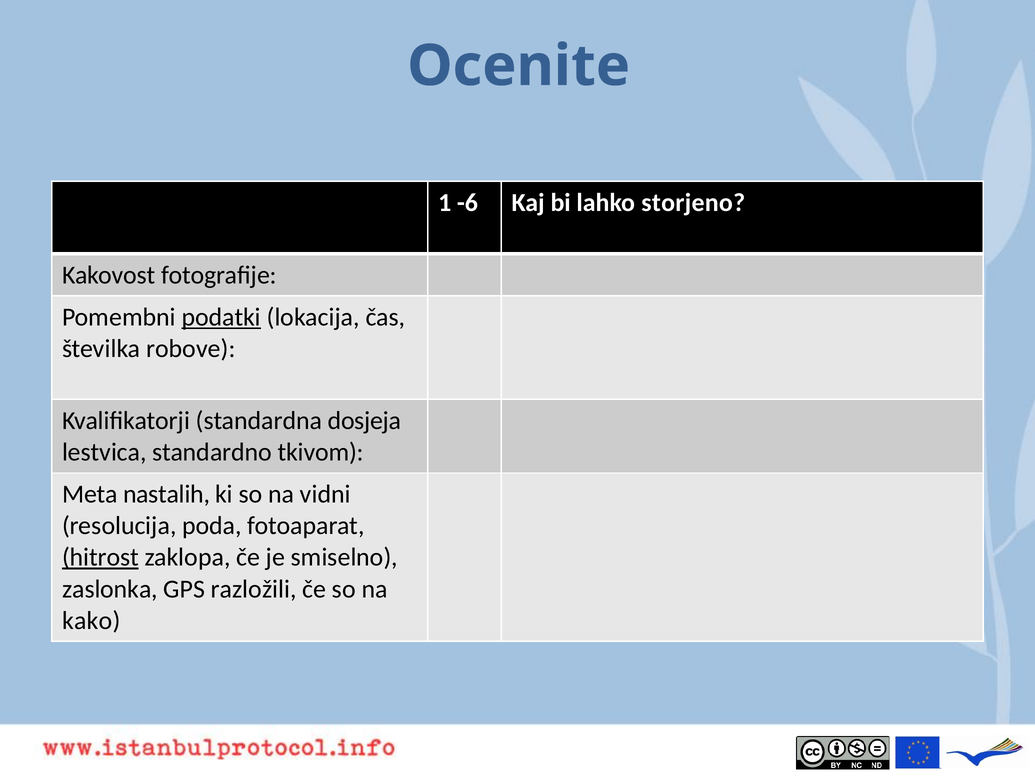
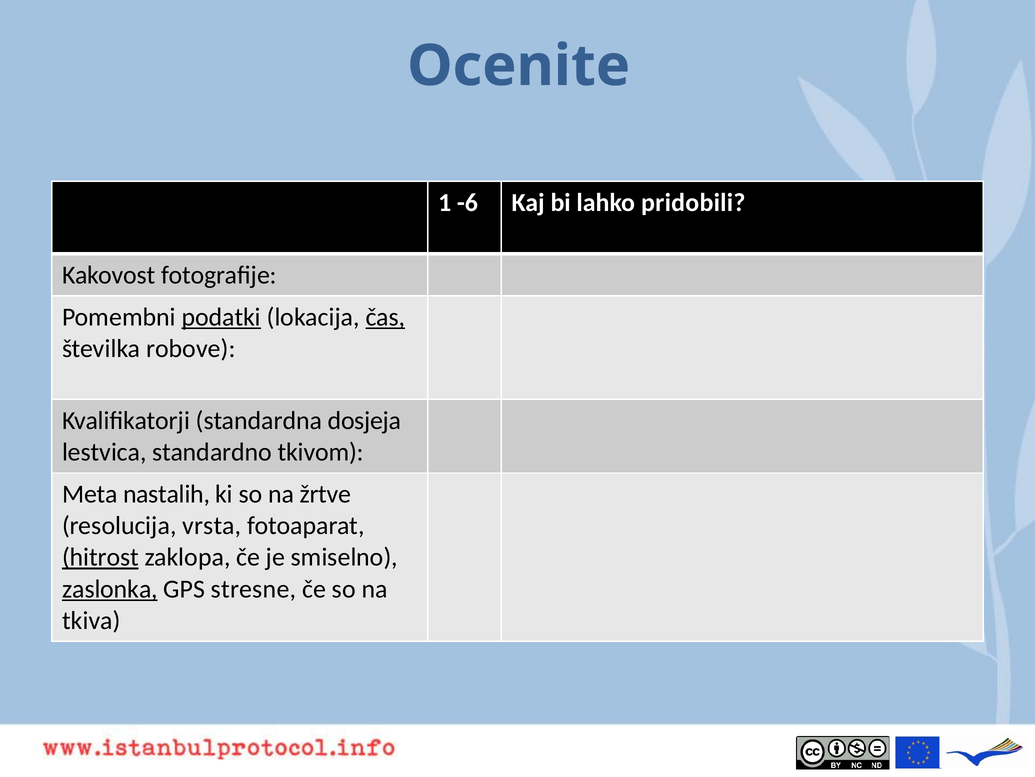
storjeno: storjeno -> pridobili (693, 202)
čas underline: none -> present (385, 317)
vidni: vidni -> žrtve (325, 494)
poda: poda -> vrsta (212, 525)
zaslonka underline: none -> present (110, 588)
razložili: razložili -> stresne (254, 588)
kako: kako -> tkiva (91, 620)
